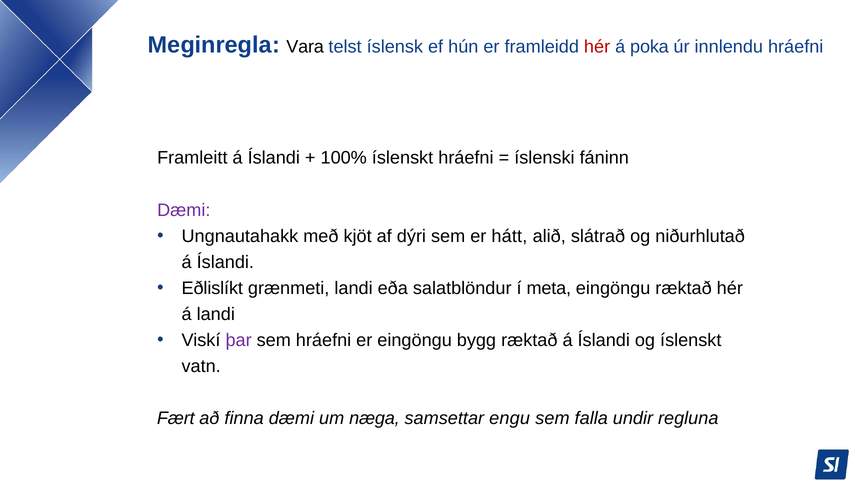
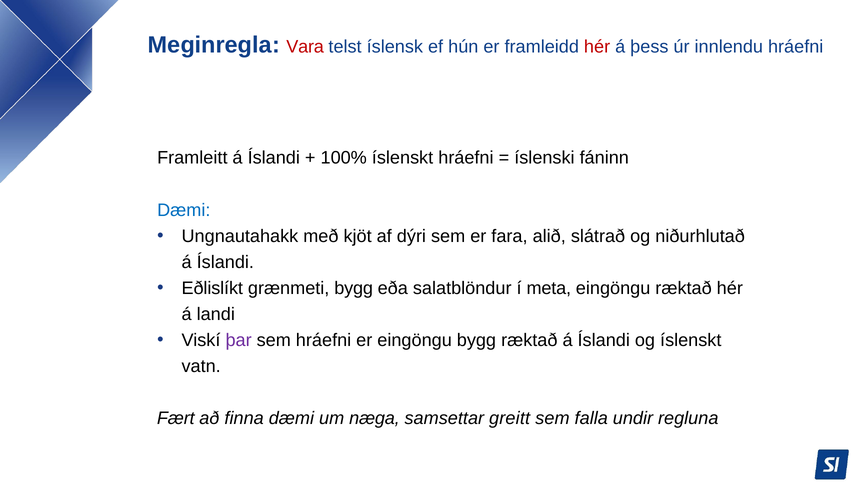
Vara colour: black -> red (305, 47)
poka: poka -> þess (649, 47)
Dæmi colour: purple -> blue (184, 210)
hátt: hátt -> fara (509, 236)
grænmeti landi: landi -> bygg (354, 288)
engu: engu -> greitt (510, 419)
